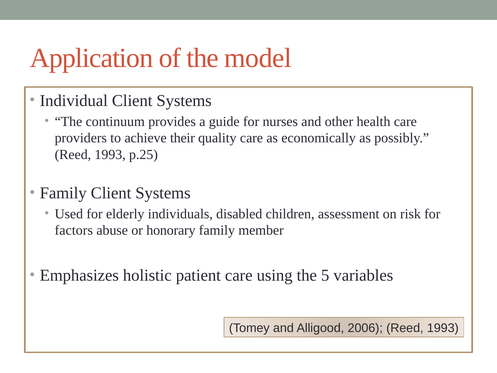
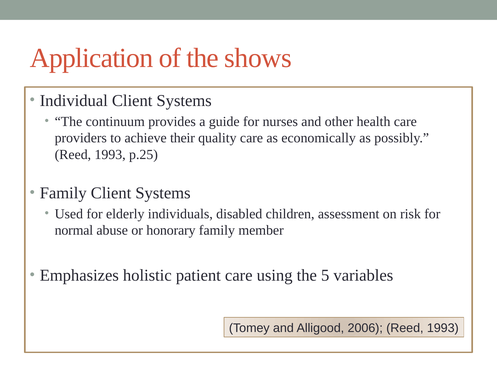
model: model -> shows (258, 58)
factors: factors -> normal (74, 230)
